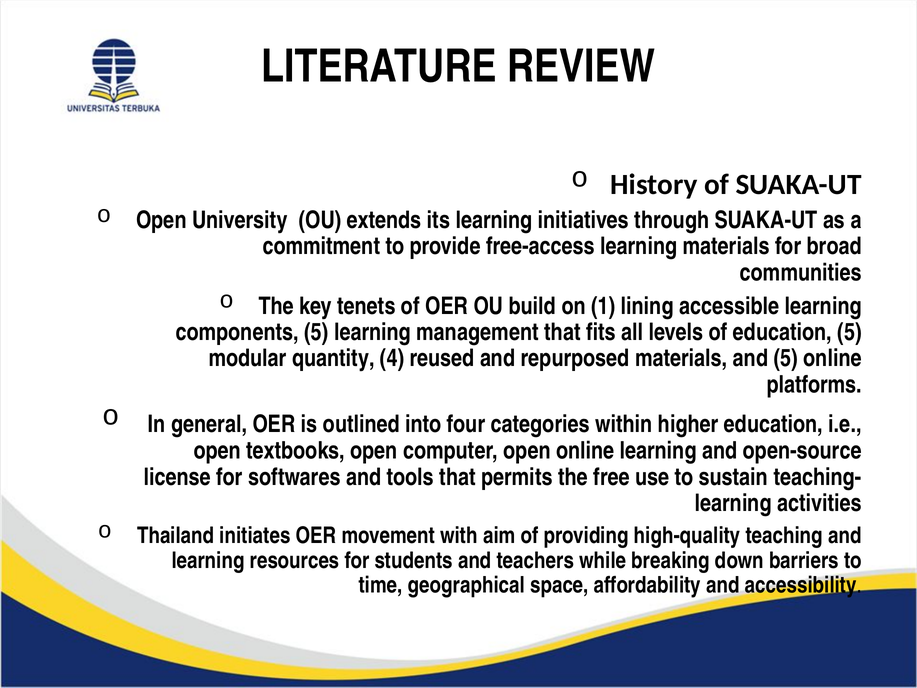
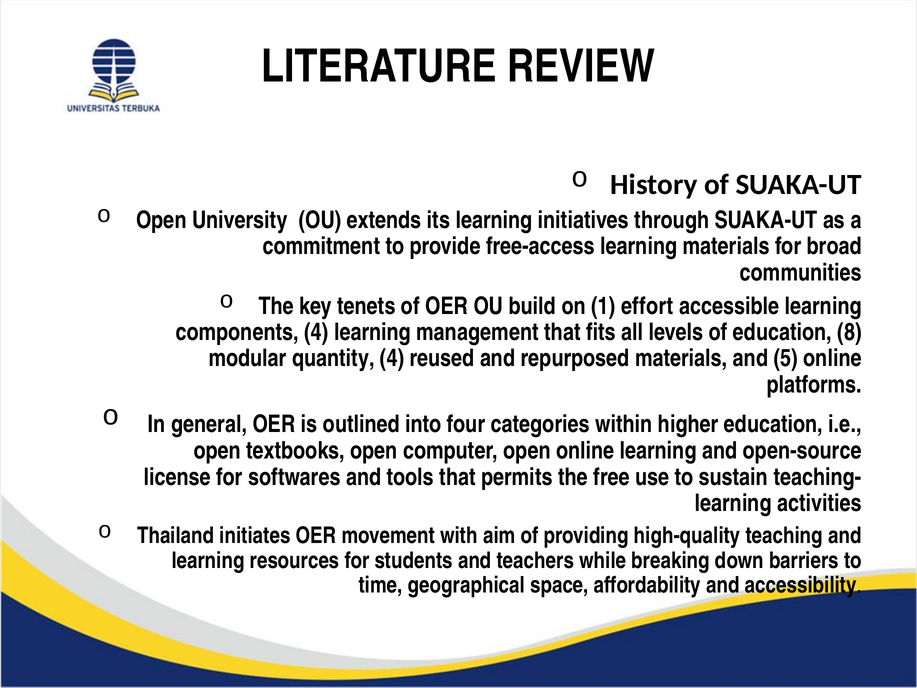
lining: lining -> effort (647, 306)
components 5: 5 -> 4 (316, 332)
education 5: 5 -> 8 (850, 332)
